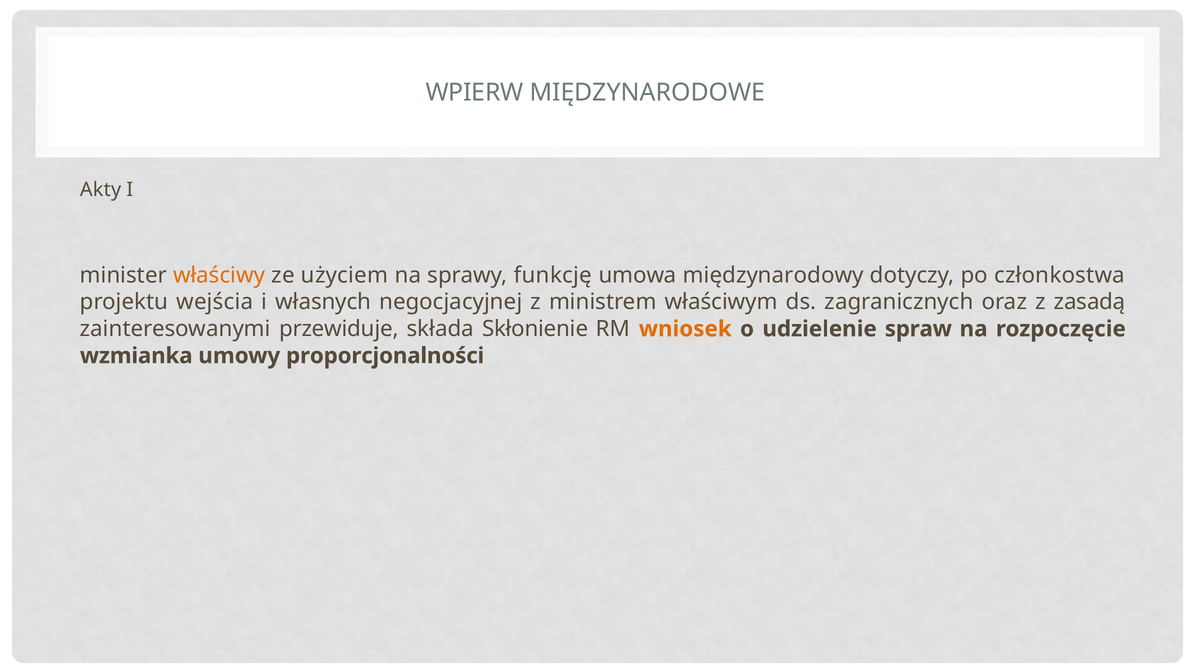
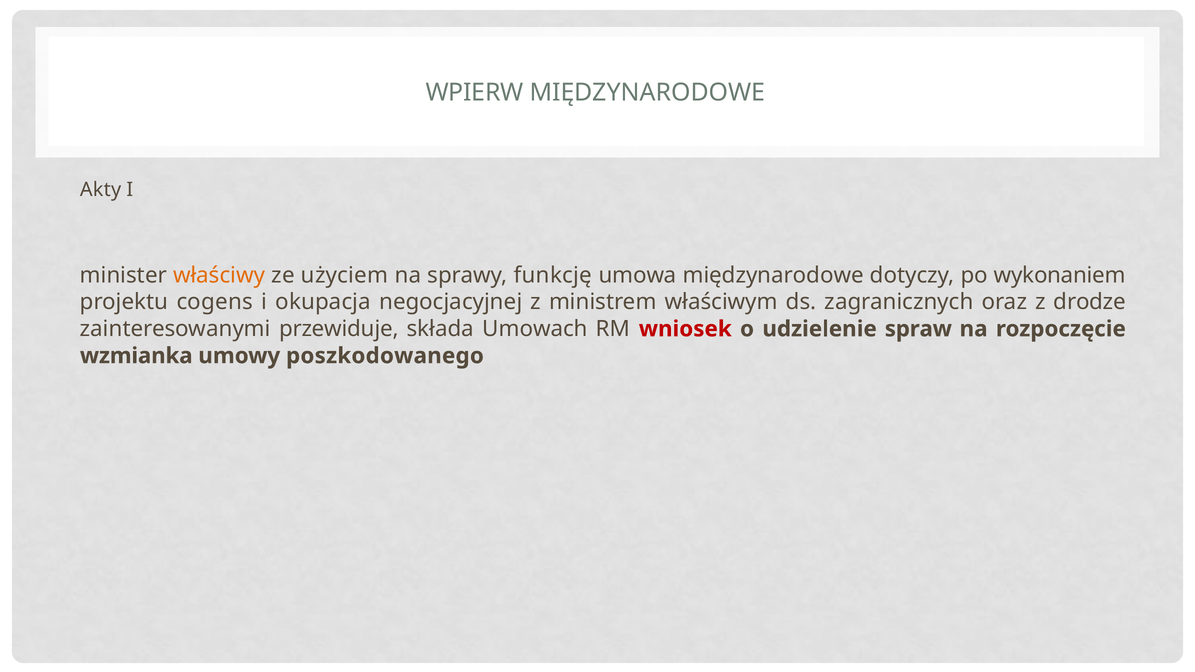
umowa międzynarodowy: międzynarodowy -> międzynarodowe (773, 275)
członkostwa: członkostwa -> wykonaniem (1060, 275)
wejścia: wejścia -> cogens (215, 302)
własnych: własnych -> okupacja (323, 302)
zasadą: zasadą -> drodze (1090, 302)
Skłonienie: Skłonienie -> Umowach (535, 329)
wniosek colour: orange -> red (685, 329)
proporcjonalności: proporcjonalności -> poszkodowanego (385, 356)
